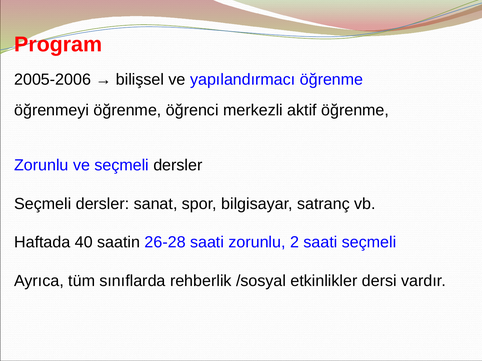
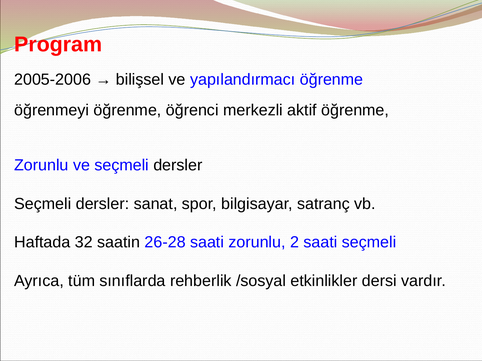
40: 40 -> 32 (84, 243)
